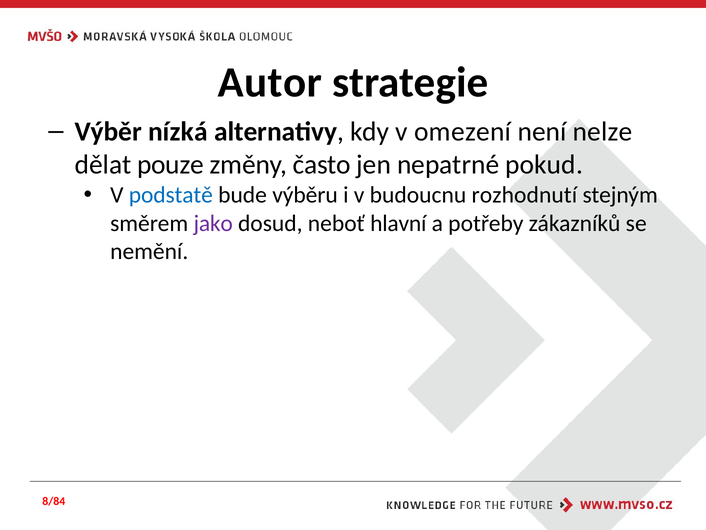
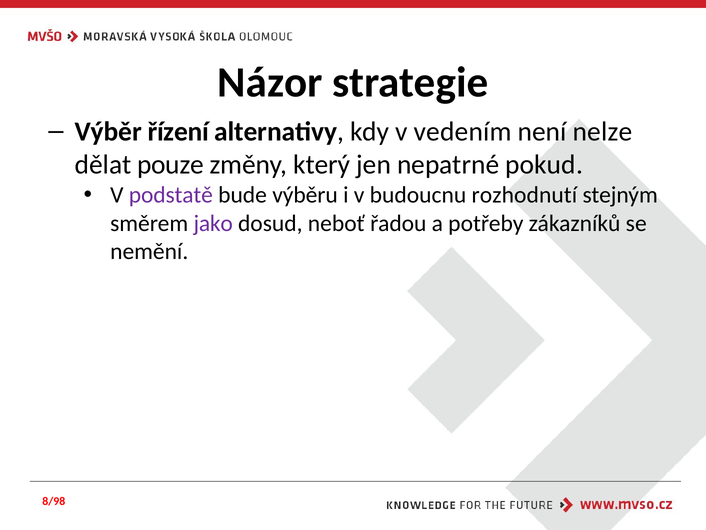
Autor: Autor -> Názor (270, 82)
nízká: nízká -> řízení (178, 132)
omezení: omezení -> vedením (463, 132)
často: často -> který (322, 165)
podstatě colour: blue -> purple (171, 195)
hlavní: hlavní -> řadou (398, 223)
8/84: 8/84 -> 8/98 (54, 501)
